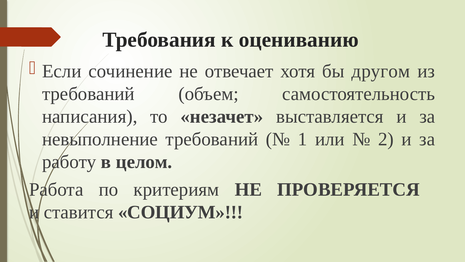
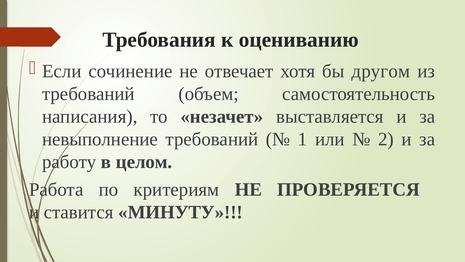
СОЦИУМ: СОЦИУМ -> МИНУТУ (181, 212)
